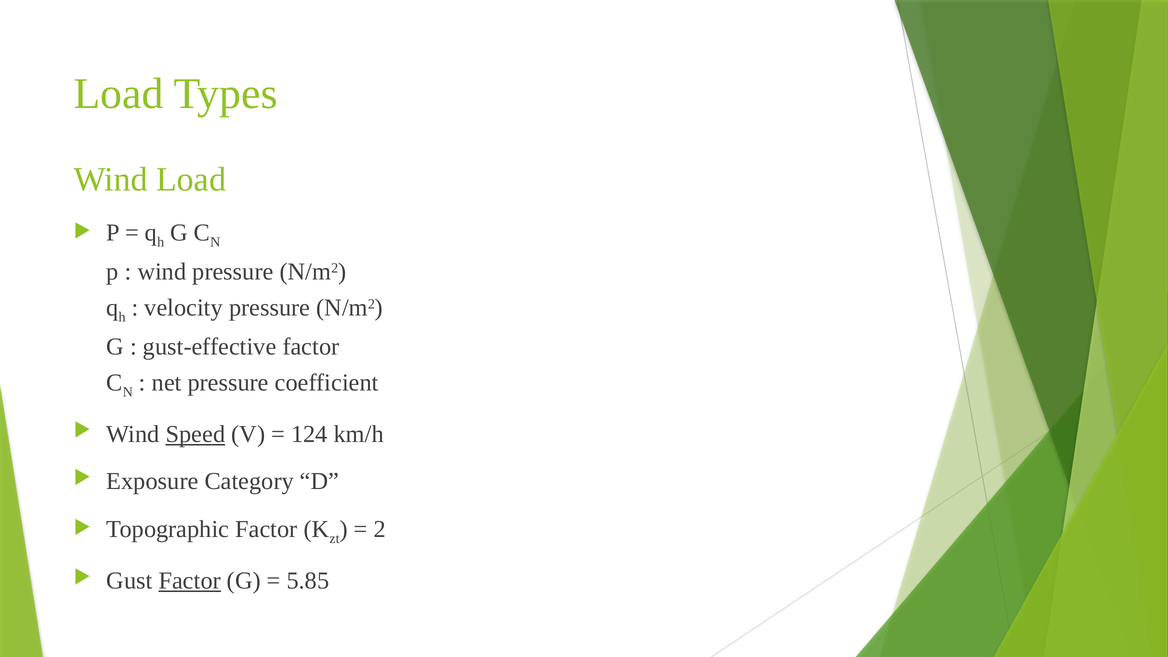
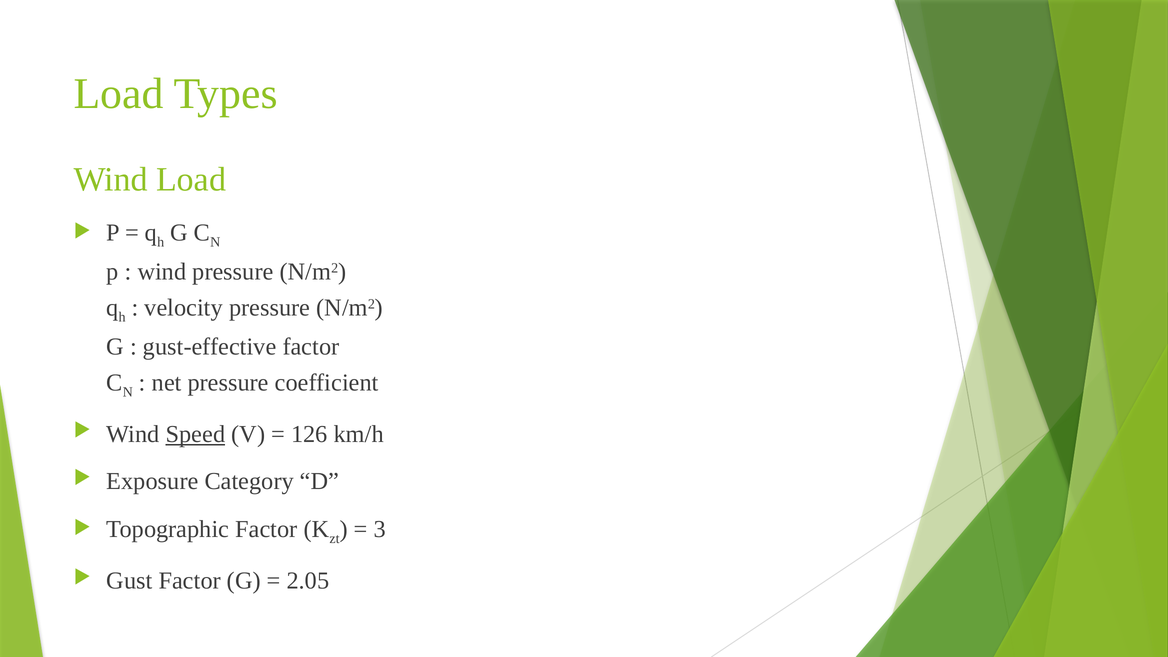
124: 124 -> 126 (309, 434)
2: 2 -> 3 (380, 529)
Factor underline: present -> none (190, 581)
5.85: 5.85 -> 2.05 (308, 581)
